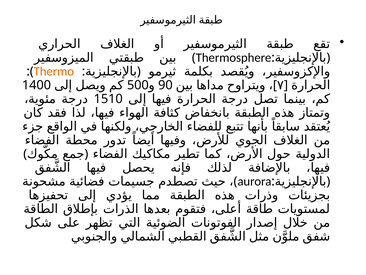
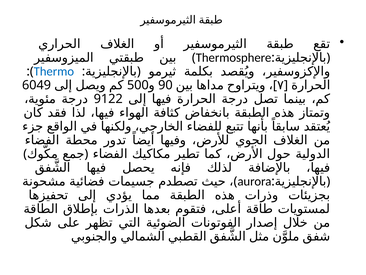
Thermo colour: orange -> blue (54, 71)
1400: 1400 -> 6049 (37, 85)
1510: 1510 -> 9122 (108, 99)
